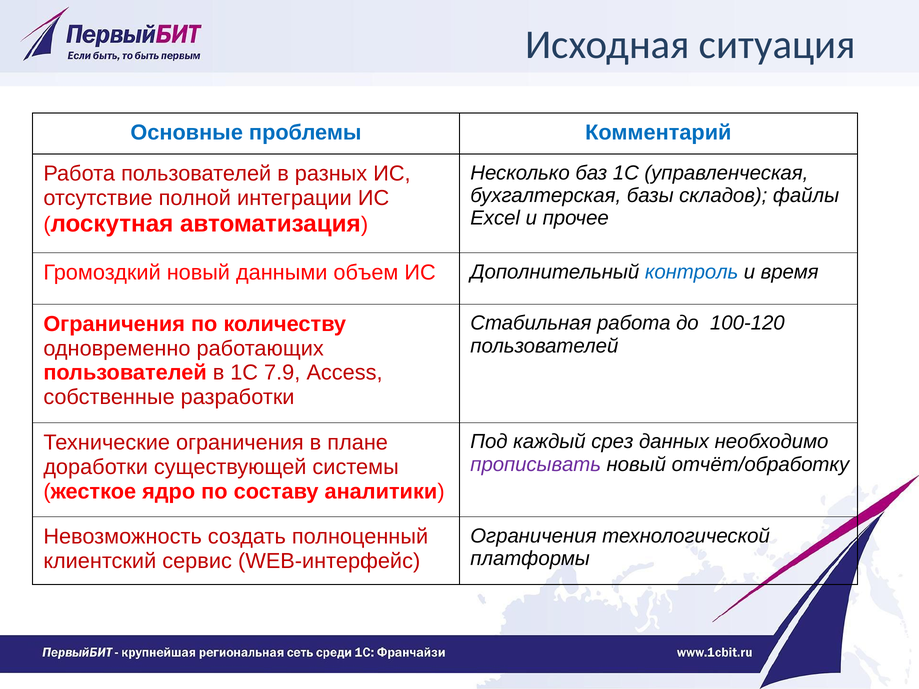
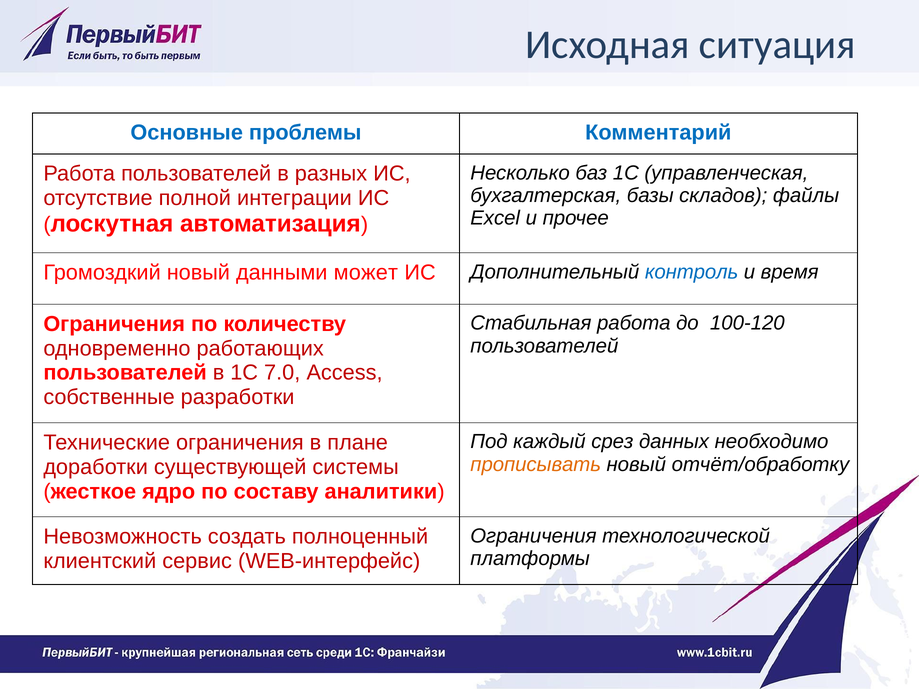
объем: объем -> может (366, 273)
7.9: 7.9 -> 7.0 (282, 373)
прописывать colour: purple -> orange (536, 465)
